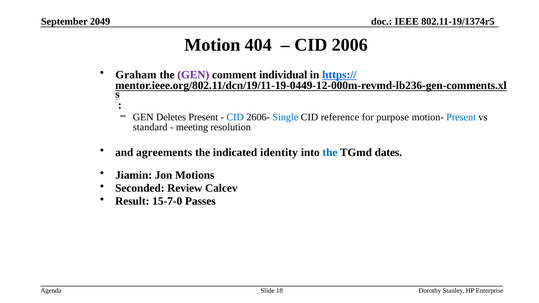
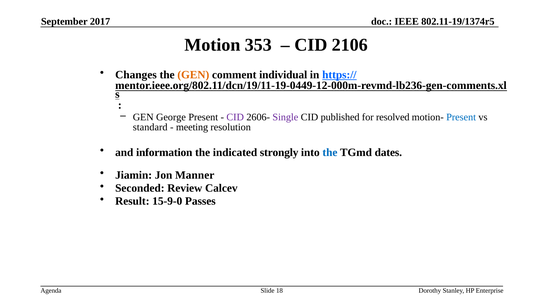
2049: 2049 -> 2017 (100, 22)
404: 404 -> 353 (258, 45)
2006: 2006 -> 2106 (350, 45)
Graham: Graham -> Changes (136, 75)
GEN colour: purple -> orange (193, 75)
Deletes: Deletes -> George (171, 117)
CID colour: blue -> purple (235, 117)
Single colour: blue -> purple (285, 117)
reference: reference -> published (340, 117)
purpose: purpose -> resolved (393, 117)
agreements: agreements -> information (164, 153)
identity: identity -> strongly (279, 153)
Motions: Motions -> Manner (195, 175)
15-7-0: 15-7-0 -> 15-9-0 (167, 201)
